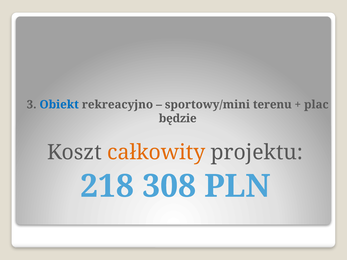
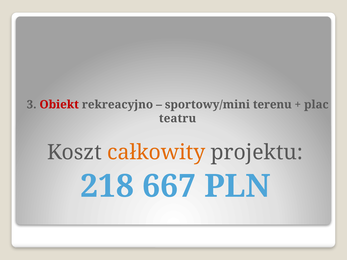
Obiekt colour: blue -> red (59, 105)
będzie: będzie -> teatru (178, 119)
308: 308 -> 667 (169, 186)
